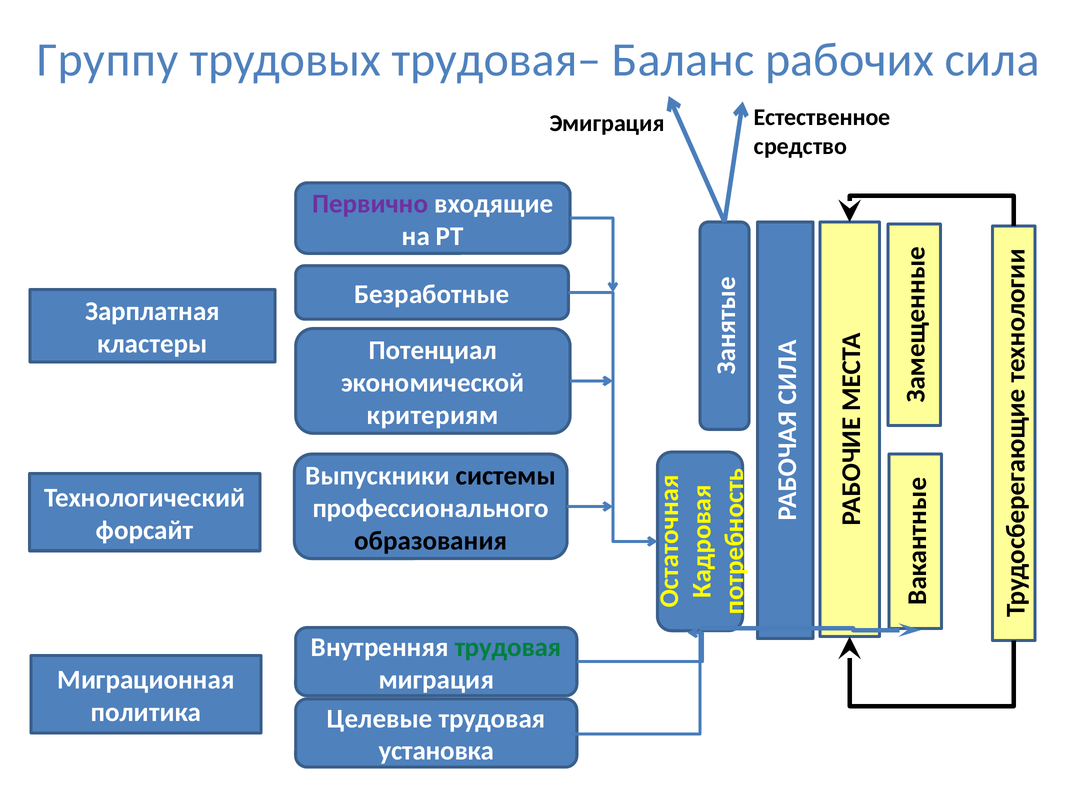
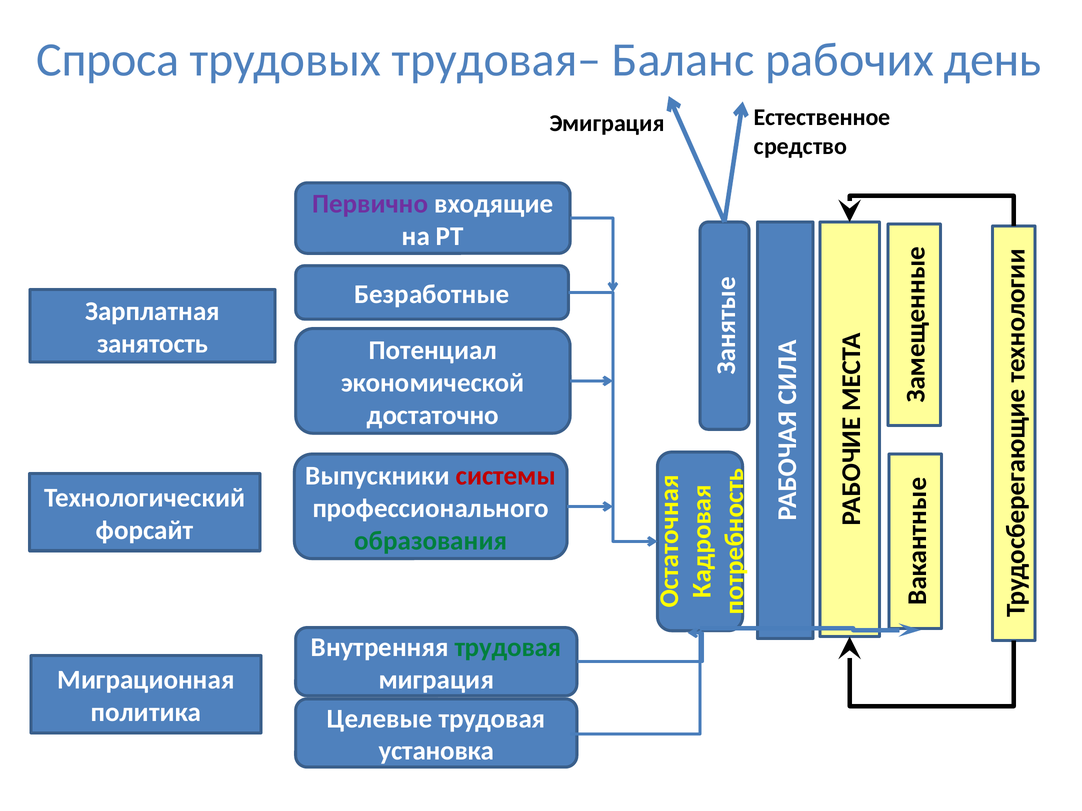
Группу: Группу -> Спроса (108, 60)
сила: сила -> день (993, 60)
кластеры: кластеры -> занятость (153, 344)
критериям: критериям -> достаточно (433, 415)
системы colour: black -> red (506, 476)
образования colour: black -> green (431, 541)
